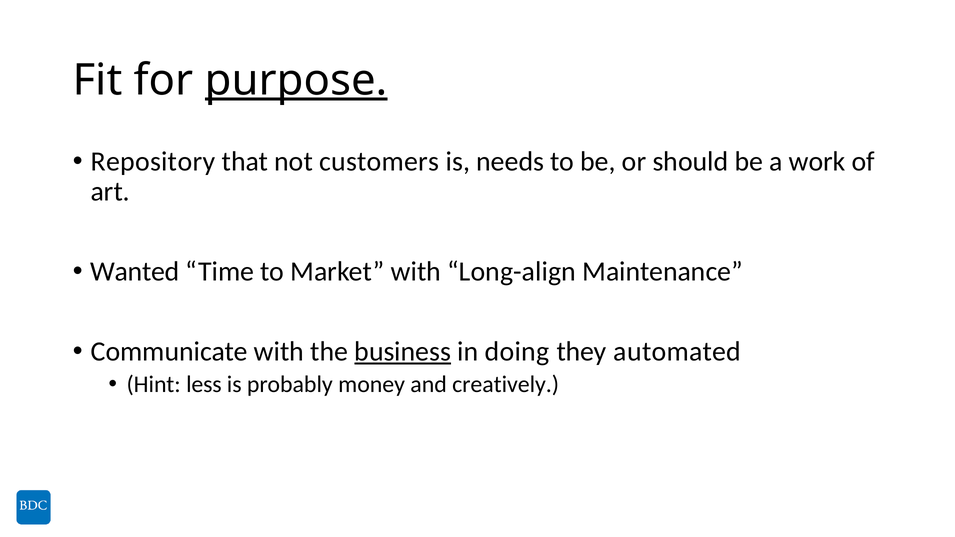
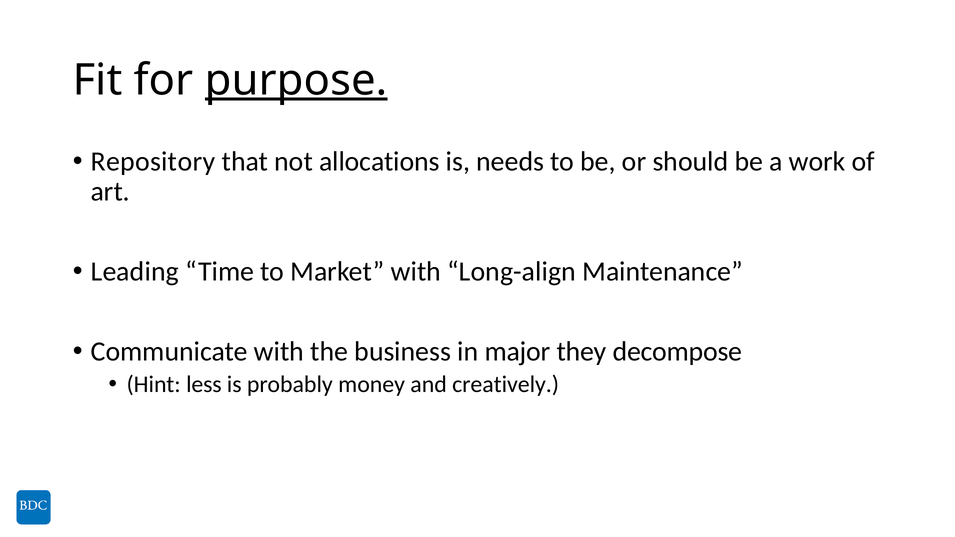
customers: customers -> allocations (379, 161)
Wanted: Wanted -> Leading (135, 272)
business underline: present -> none (403, 352)
doing: doing -> major (517, 352)
automated: automated -> decompose (678, 352)
